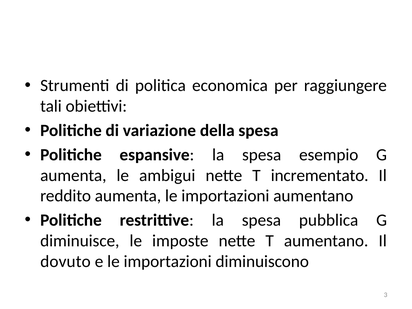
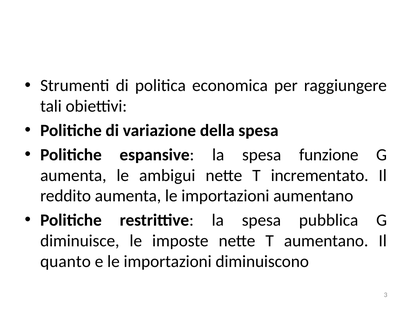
esempio: esempio -> funzione (329, 155)
dovuto: dovuto -> quanto (66, 261)
